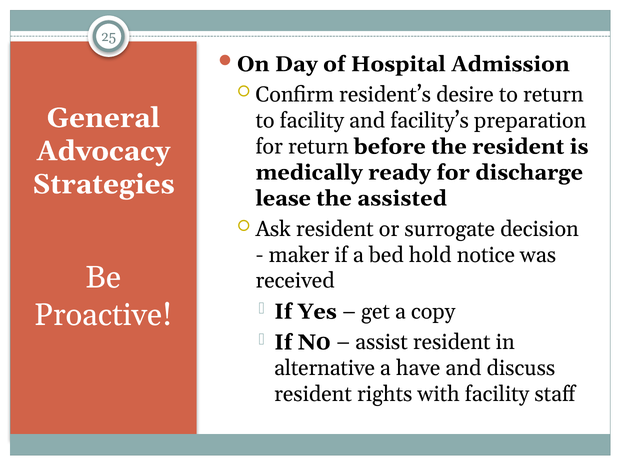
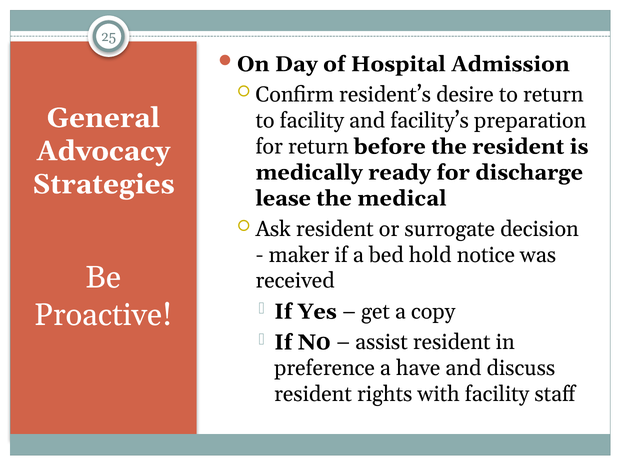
assisted: assisted -> medical (402, 198)
alternative: alternative -> preference (325, 368)
